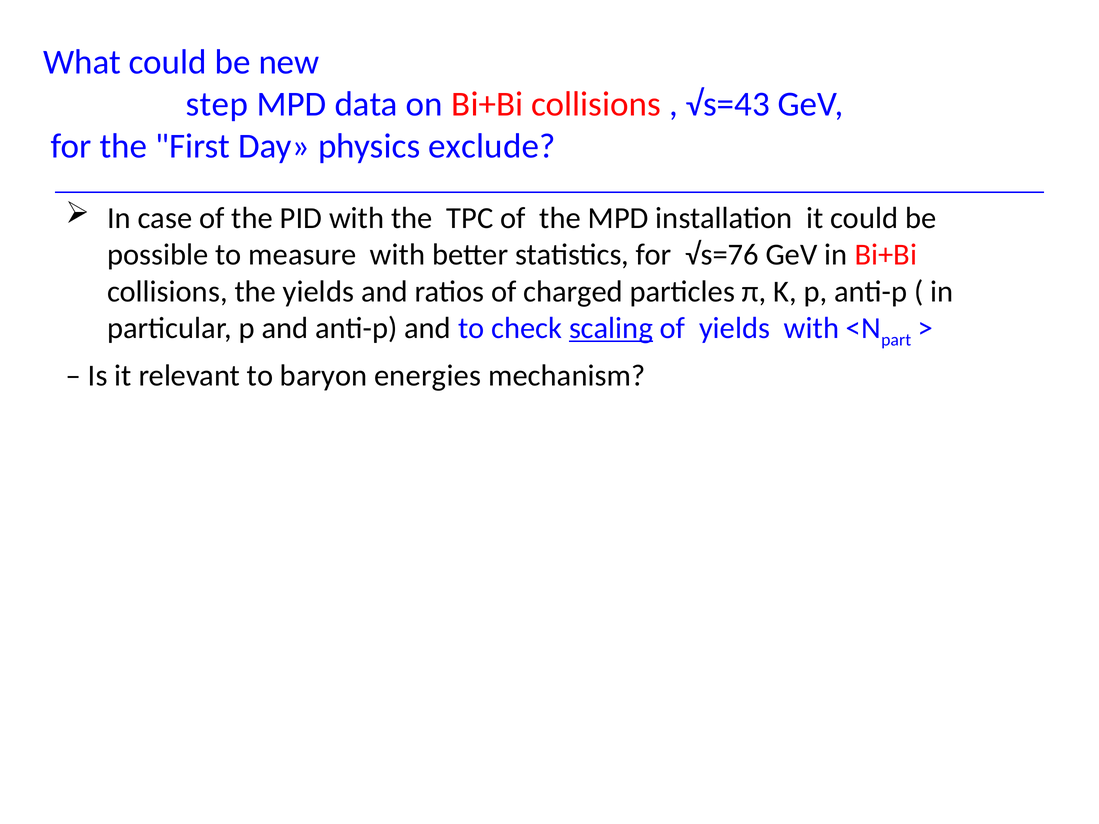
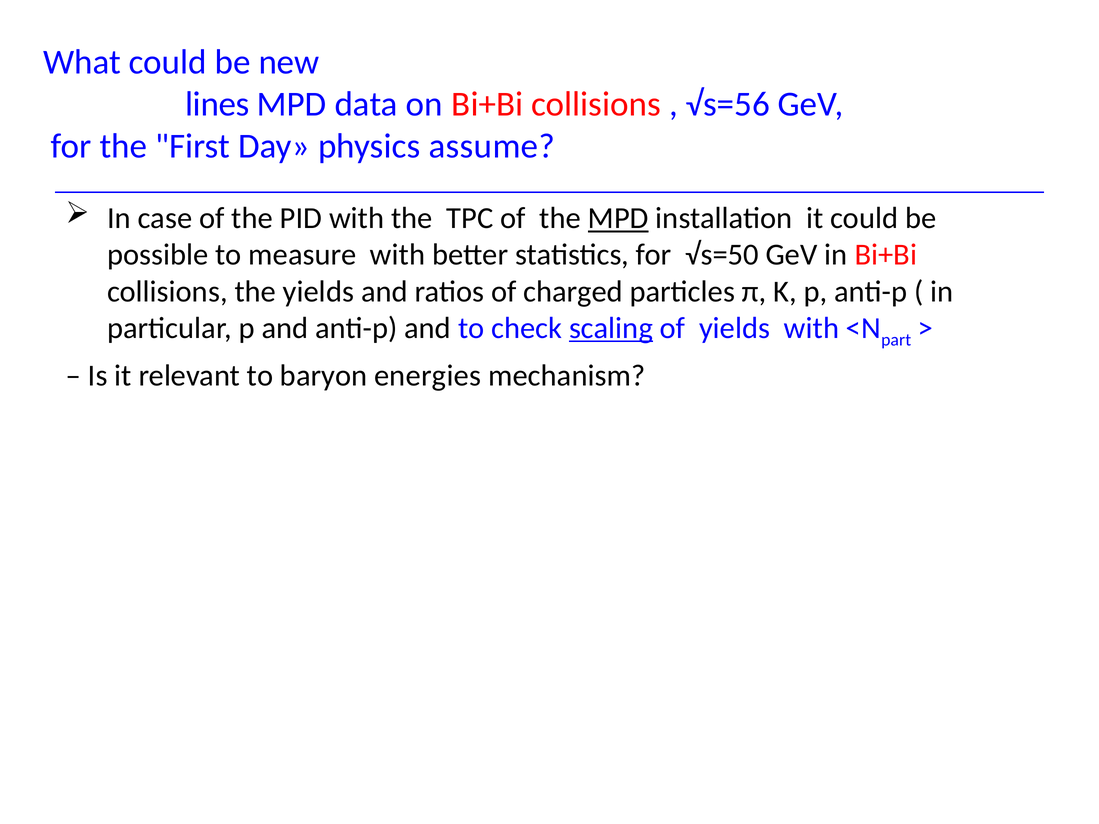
step: step -> lines (217, 104)
√s=43: √s=43 -> √s=56 (728, 104)
exclude: exclude -> assume (492, 146)
MPD underline: none -> present (618, 218)
√s=76: √s=76 -> √s=50 (722, 255)
